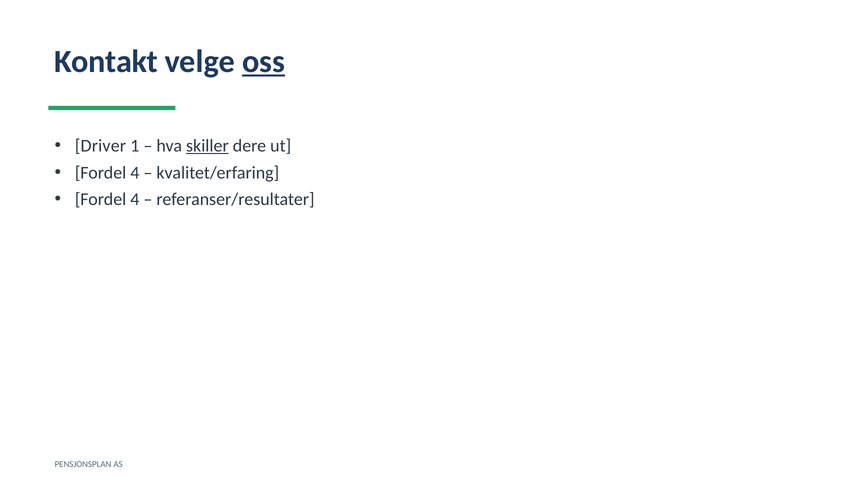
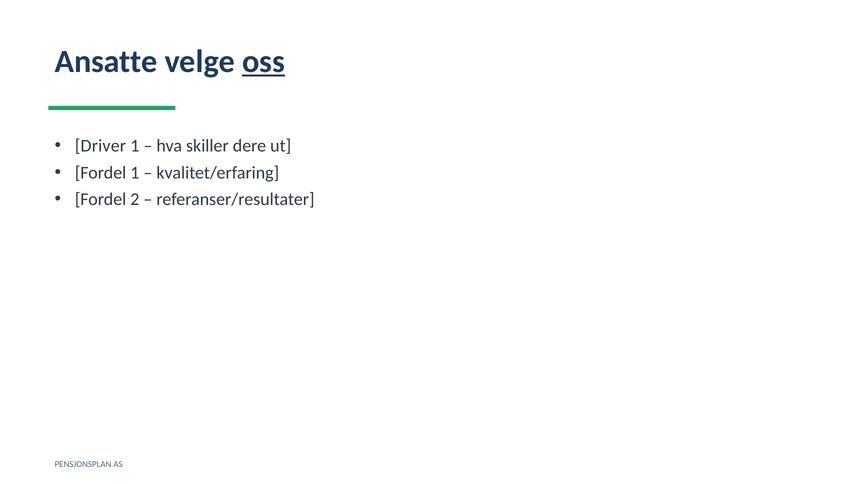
Kontakt: Kontakt -> Ansatte (106, 61)
skiller underline: present -> none (207, 146)
4: 4 -> 1 (135, 173)
4: 4 -> 2 (135, 199)
